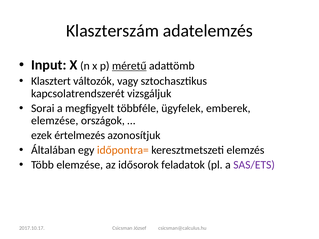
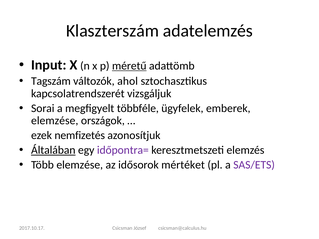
Klasztert: Klasztert -> Tagszám (51, 81)
vagy: vagy -> ahol (128, 81)
értelmezés: értelmezés -> nemfizetés (80, 136)
Általában underline: none -> present (53, 150)
időpontra= colour: orange -> purple (123, 150)
feladatok: feladatok -> mértéket (183, 165)
